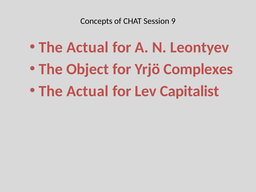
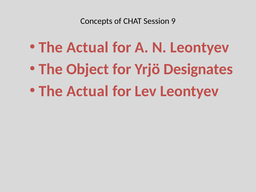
Complexes: Complexes -> Designates (198, 69)
Lev Capitalist: Capitalist -> Leontyev (189, 91)
